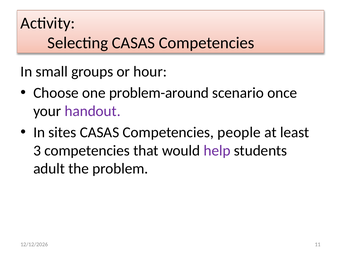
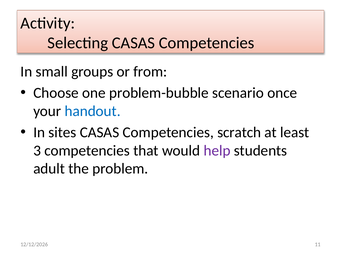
hour: hour -> from (150, 72)
problem-around: problem-around -> problem-bubble (159, 93)
handout colour: purple -> blue (93, 111)
people: people -> scratch (239, 132)
